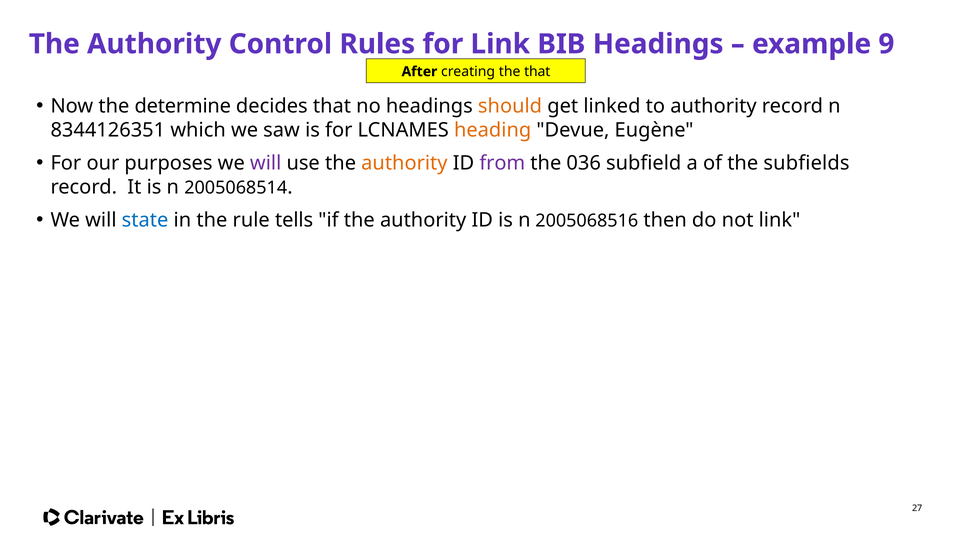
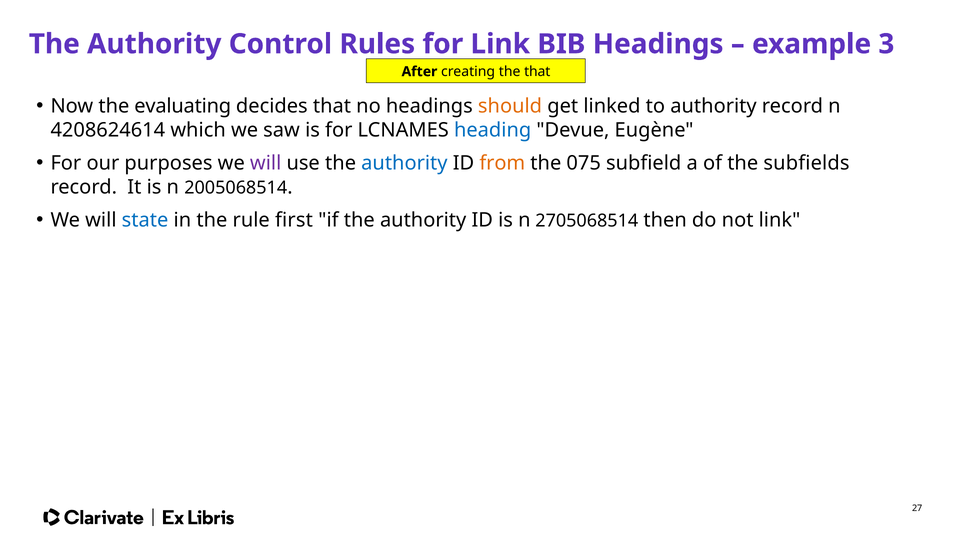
9: 9 -> 3 (886, 44)
determine: determine -> evaluating (183, 106)
8344126351: 8344126351 -> 4208624614 (108, 130)
heading colour: orange -> blue (493, 130)
authority colour: orange -> blue (404, 163)
from colour: purple -> orange (502, 163)
036: 036 -> 075 (584, 163)
tells: tells -> first (294, 220)
2005068516: 2005068516 -> 2705068514 (587, 221)
